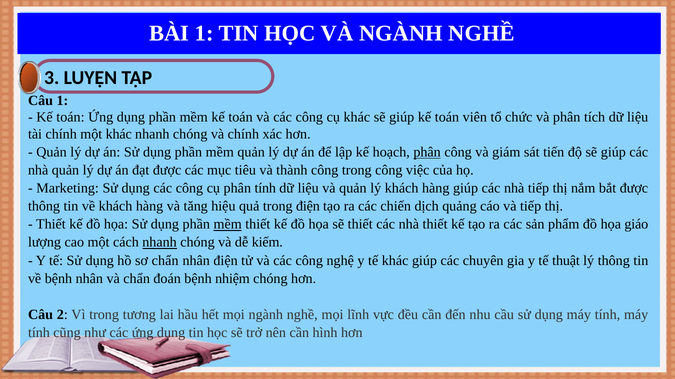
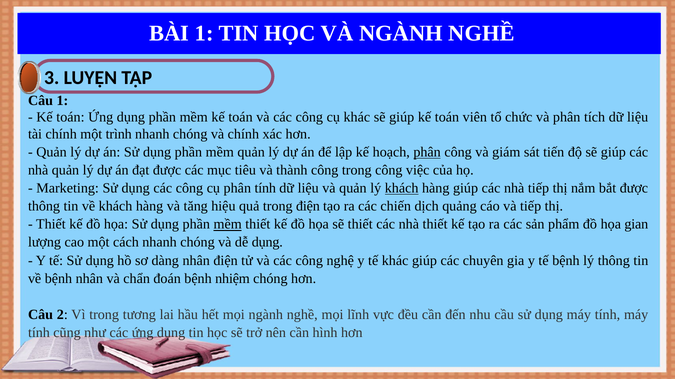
một khác: khác -> trình (119, 134)
khách underline: none -> present (402, 189)
giáo: giáo -> gian (636, 225)
nhanh underline: present -> none (160, 243)
dễ kiếm: kiếm -> dụng (267, 243)
sơ chẩn: chẩn -> dàng (165, 261)
tế thuật: thuật -> bệnh (566, 261)
